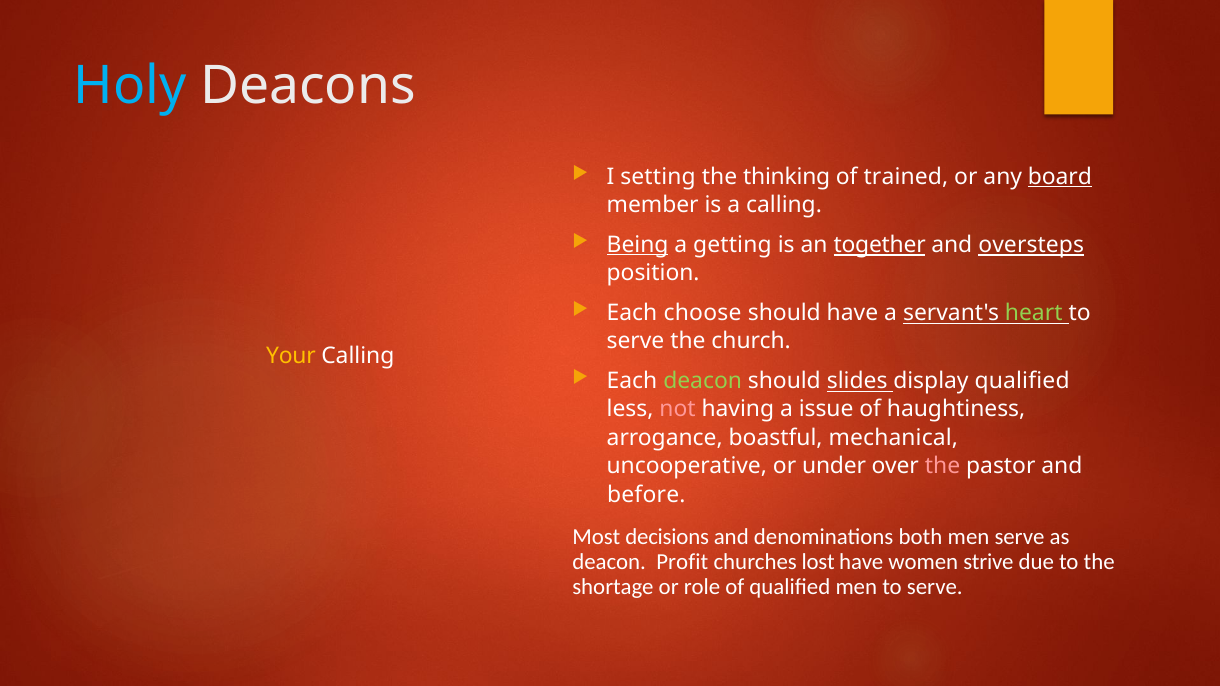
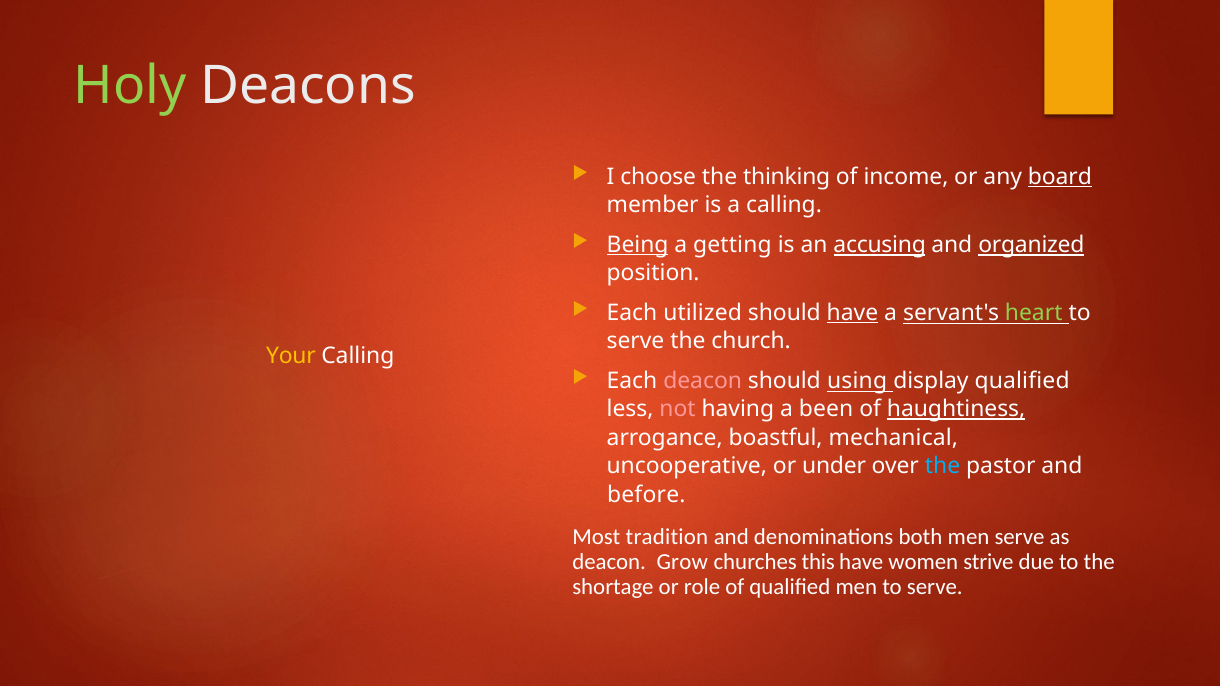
Holy colour: light blue -> light green (130, 86)
setting: setting -> choose (658, 177)
trained: trained -> income (906, 177)
together: together -> accusing (880, 245)
oversteps: oversteps -> organized (1031, 245)
choose: choose -> utilized (703, 313)
have underline: none -> present (852, 313)
deacon colour: light green -> pink (703, 381)
slides: slides -> using (857, 381)
issue: issue -> been (826, 409)
haughtiness underline: none -> present (956, 409)
the colour: pink -> light blue (943, 466)
decisions: decisions -> tradition (667, 538)
Profit: Profit -> Grow (682, 562)
lost: lost -> this (818, 562)
